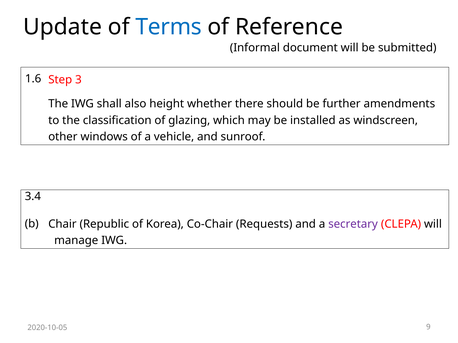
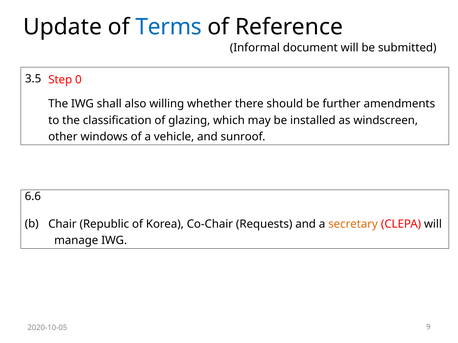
1.6: 1.6 -> 3.5 (33, 79)
3: 3 -> 0 (78, 80)
height: height -> willing (167, 104)
3.4: 3.4 -> 6.6 (33, 197)
secretary colour: purple -> orange (353, 224)
